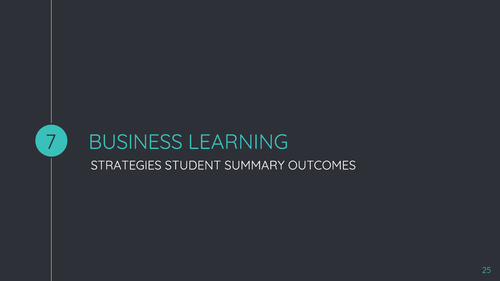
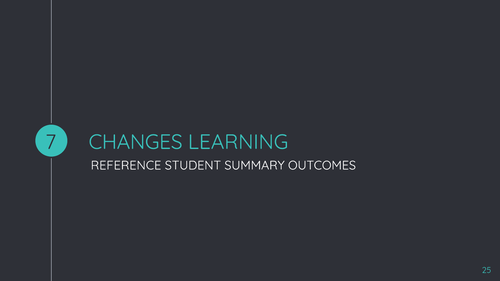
BUSINESS: BUSINESS -> CHANGES (136, 142)
STRATEGIES: STRATEGIES -> REFERENCE (126, 166)
